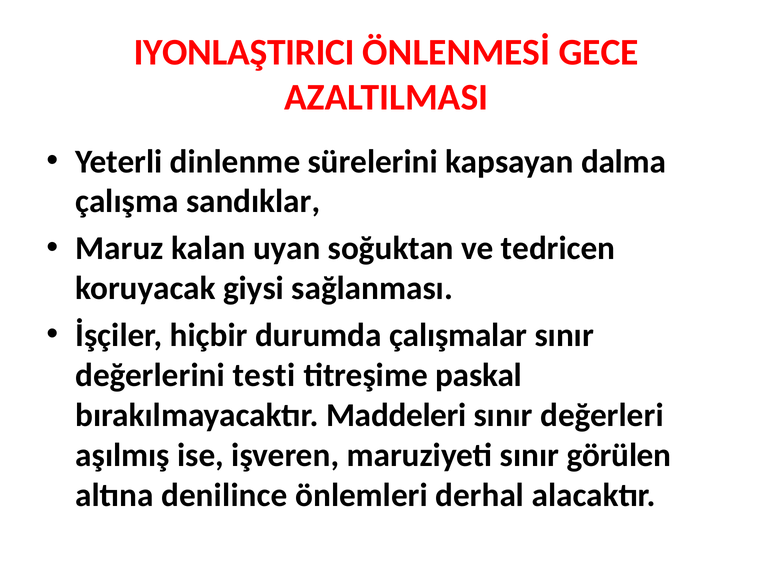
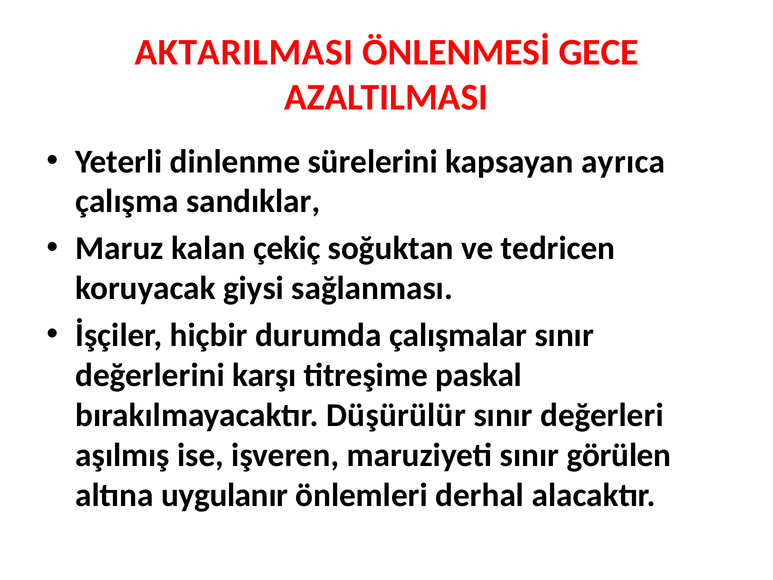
IYONLAŞTIRICI: IYONLAŞTIRICI -> AKTARILMASI (244, 52)
dalma: dalma -> ayrıca (623, 161)
uyan: uyan -> çekiç (287, 248)
testi: testi -> karşı (264, 375)
Maddeleri: Maddeleri -> Düşürülür (396, 415)
denilince: denilince -> uygulanır (225, 495)
